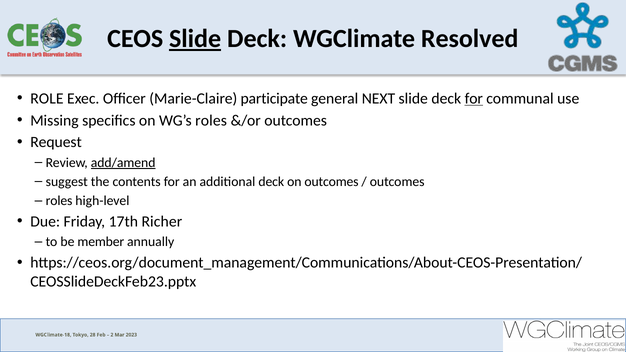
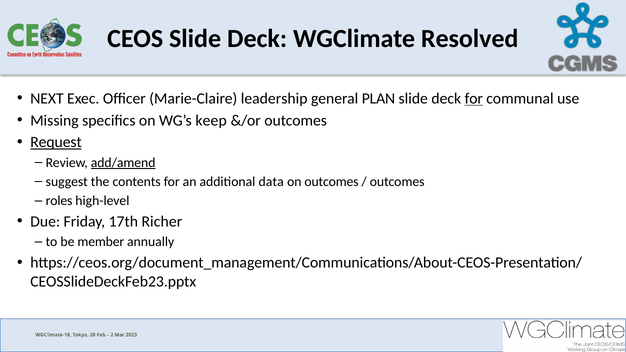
Slide underline: present -> none (195, 39)
ROLE: ROLE -> NEXT (47, 99)
participate: participate -> leadership (274, 99)
NEXT: NEXT -> PLAN (378, 99)
WG’s roles: roles -> keep (211, 120)
Request underline: none -> present (56, 142)
additional deck: deck -> data (271, 182)
